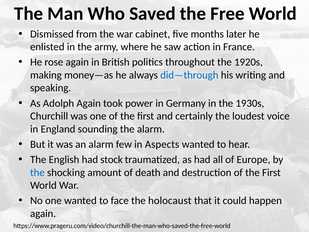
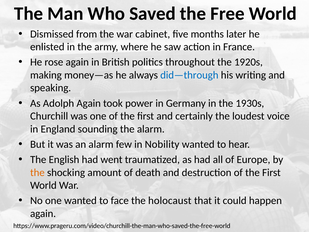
Aspects: Aspects -> Nobility (162, 144)
stock: stock -> went (112, 159)
the colour: blue -> orange (37, 172)
